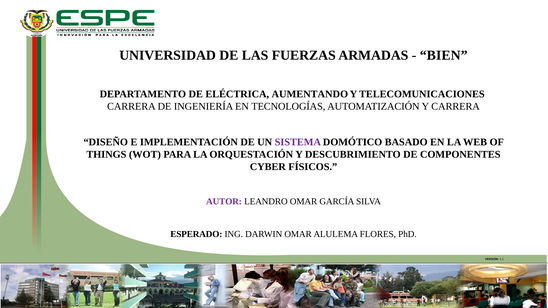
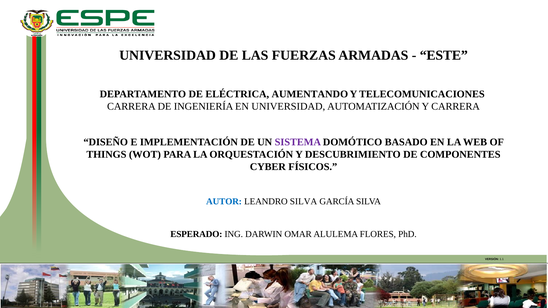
BIEN: BIEN -> ESTE (444, 55)
EN TECNOLOGÍAS: TECNOLOGÍAS -> UNIVERSIDAD (288, 106)
AUTOR colour: purple -> blue (224, 202)
LEANDRO OMAR: OMAR -> SILVA (303, 202)
